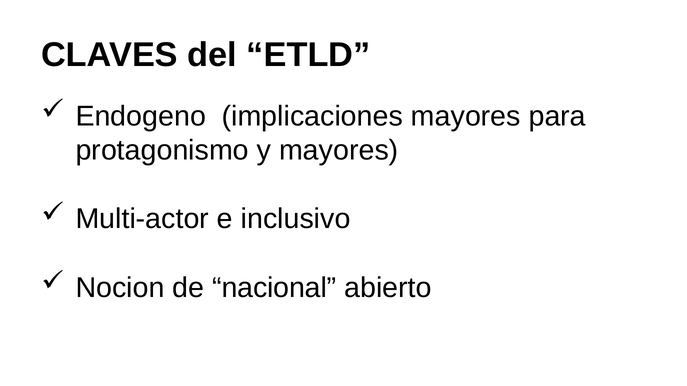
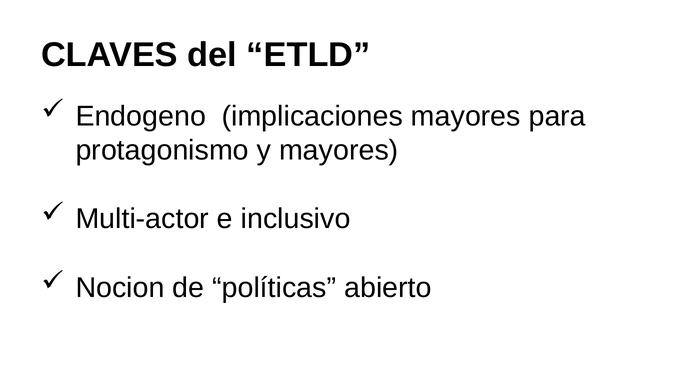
nacional: nacional -> políticas (274, 288)
